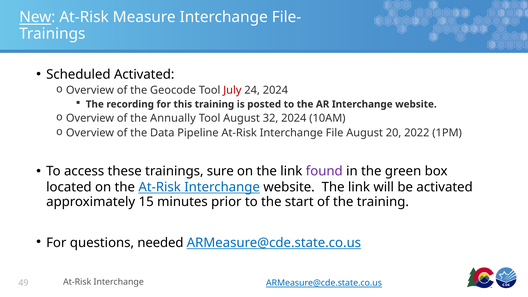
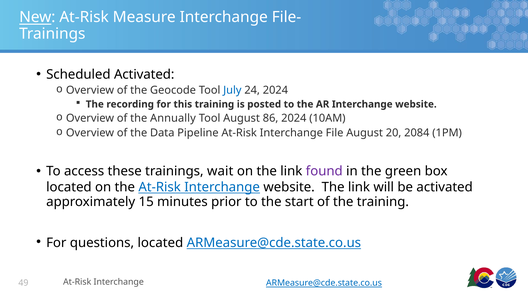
July colour: red -> blue (232, 90)
32: 32 -> 86 (271, 118)
2022: 2022 -> 2084 (417, 133)
sure: sure -> wait (220, 171)
questions needed: needed -> located (160, 243)
